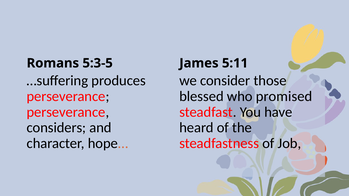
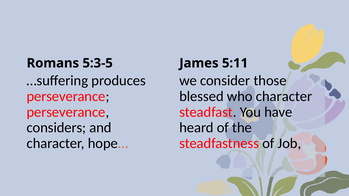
who promised: promised -> character (284, 96)
